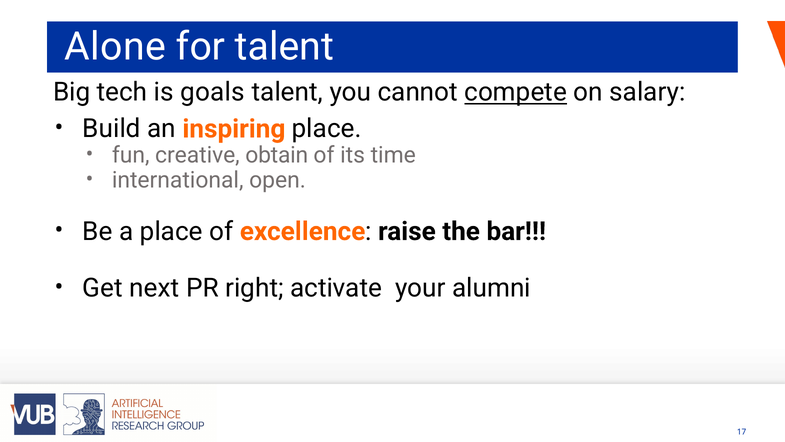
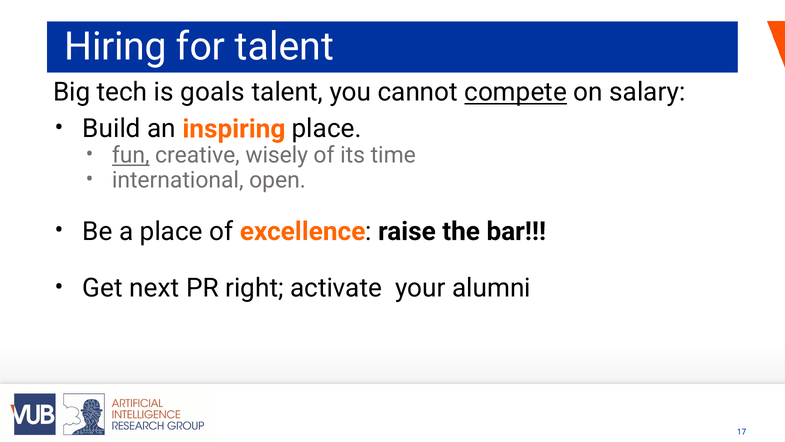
Alone: Alone -> Hiring (116, 47)
fun underline: none -> present (131, 155)
obtain: obtain -> wisely (277, 155)
